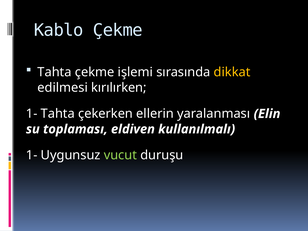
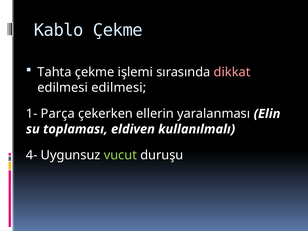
dikkat colour: yellow -> pink (232, 72)
edilmesi kırılırken: kırılırken -> edilmesi (119, 88)
1- Tahta: Tahta -> Parça (58, 114)
1-: 1- -> 4- (32, 155)
